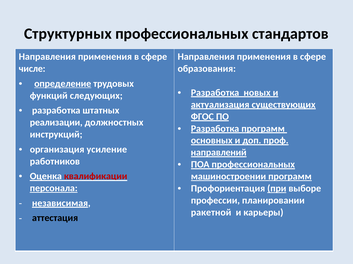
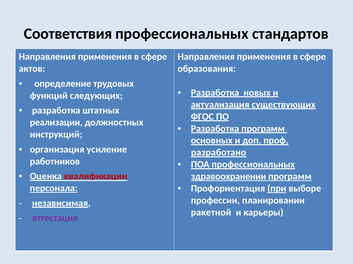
Структурных: Структурных -> Соответствия (68, 34)
числе: числе -> актов (32, 69)
определение underline: present -> none (63, 84)
направлений: направлений -> разработано (219, 153)
машиностроении: машиностроении -> здравоохранении (229, 177)
аттестация colour: black -> purple (55, 219)
